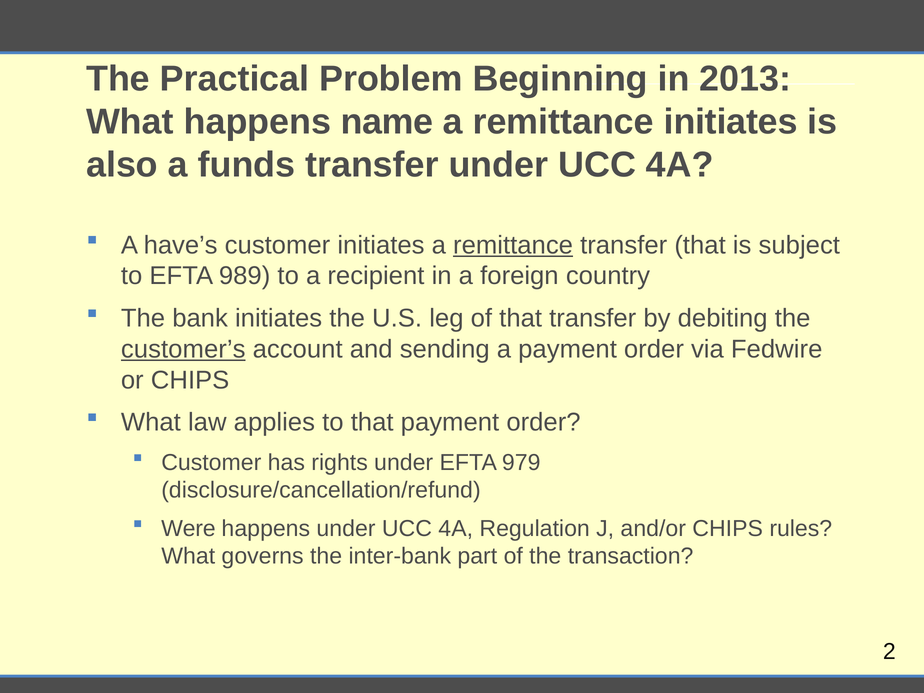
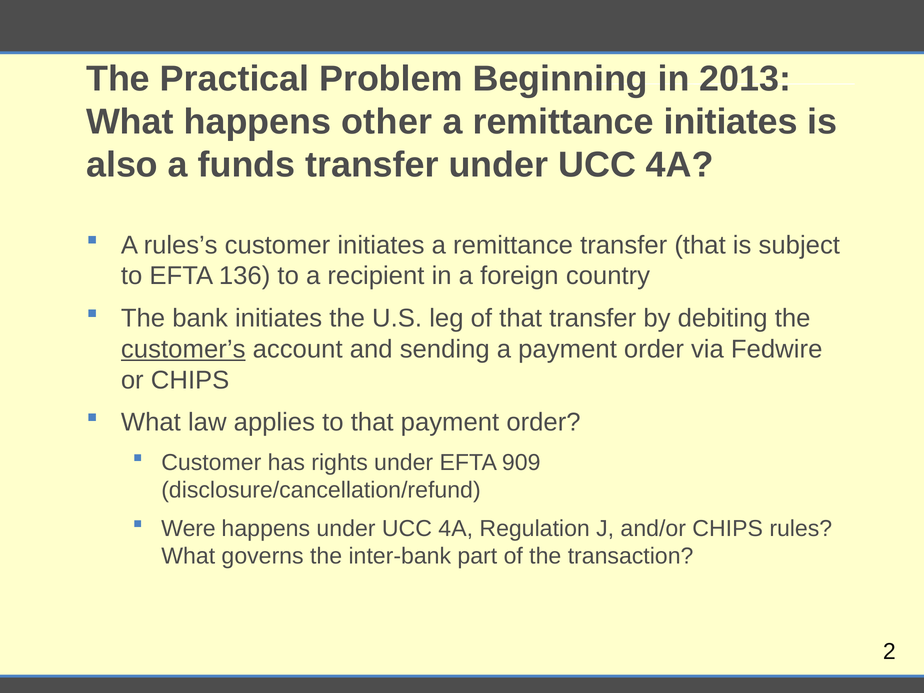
name: name -> other (387, 122)
have’s: have’s -> rules’s (181, 245)
remittance underline: present -> none (513, 245)
989: 989 -> 136 (245, 276)
979: 979 -> 909 (521, 463)
